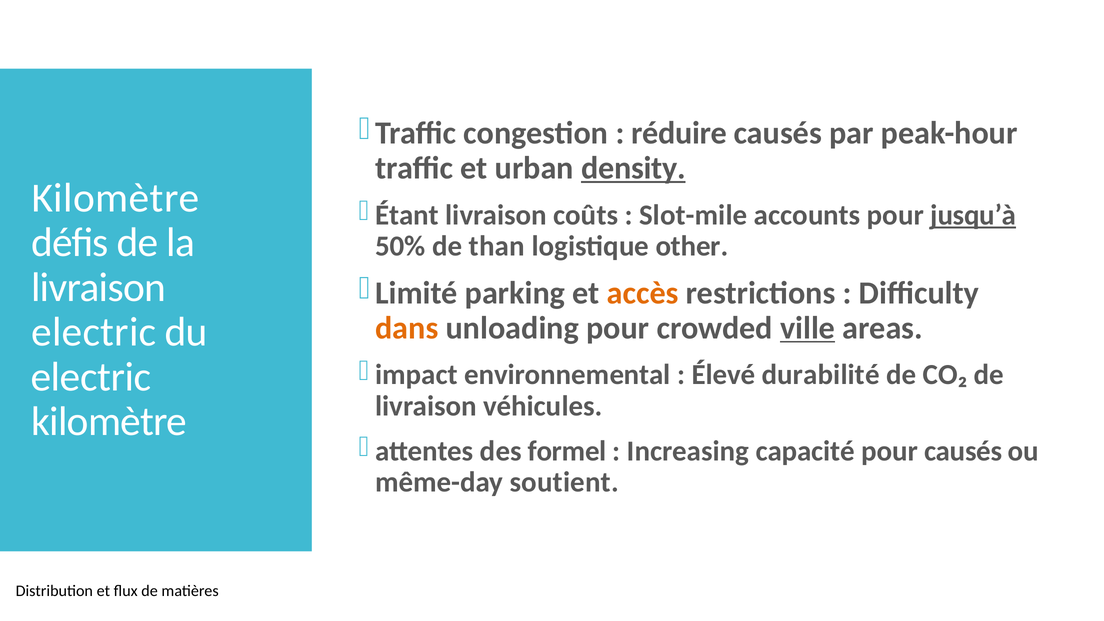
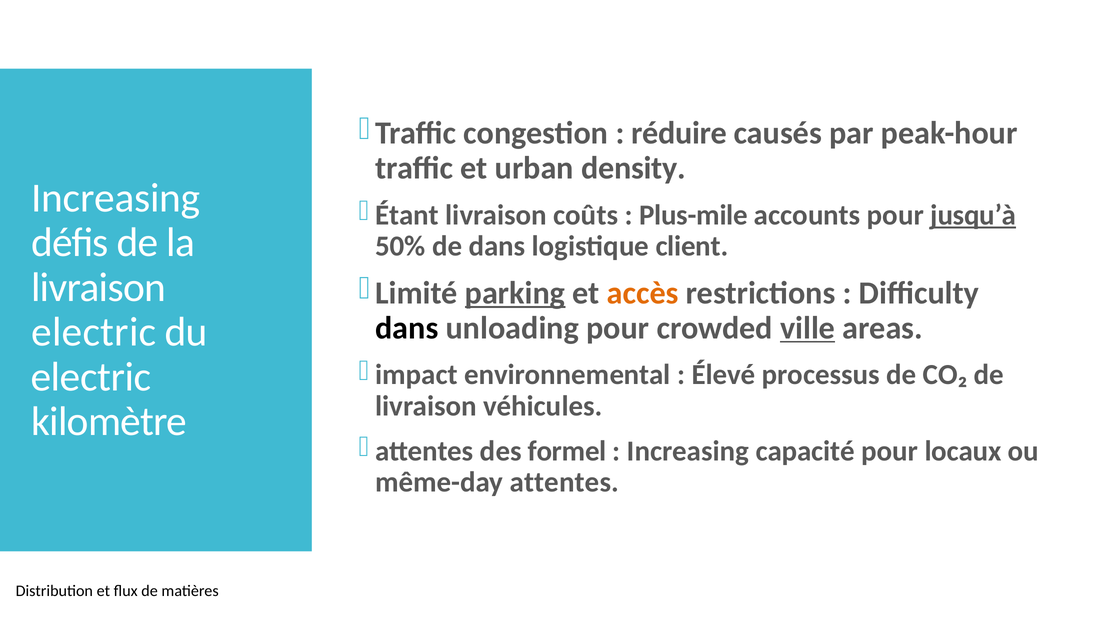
density underline: present -> none (633, 168)
Kilomètre: Kilomètre -> Increasing (116, 198)
Slot-mile: Slot-mile -> Plus-mile (693, 215)
de than: than -> dans (497, 246)
other: other -> client (692, 246)
parking underline: none -> present (515, 293)
dans colour: orange -> black (407, 328)
durabilité: durabilité -> processus (821, 375)
pour causés: causés -> locaux (963, 451)
même-day soutient: soutient -> attentes (564, 482)
